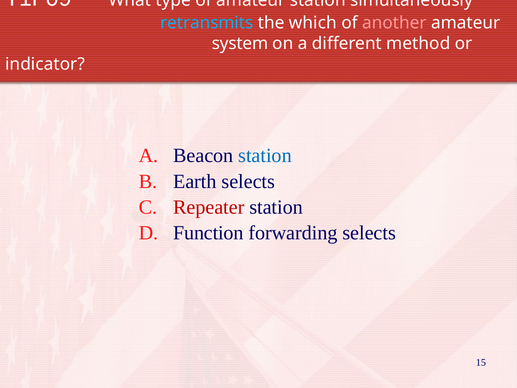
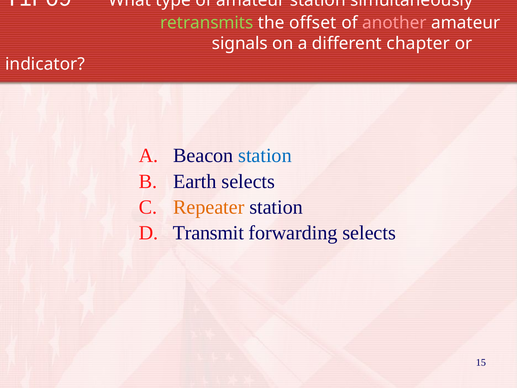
retransmits colour: light blue -> light green (207, 23)
which: which -> offset (313, 23)
system: system -> signals (240, 43)
method: method -> chapter (418, 43)
Repeater colour: red -> orange (209, 207)
Function: Function -> Transmit (208, 233)
